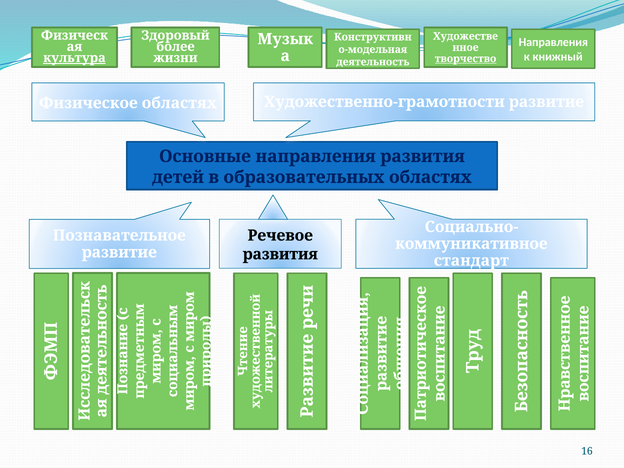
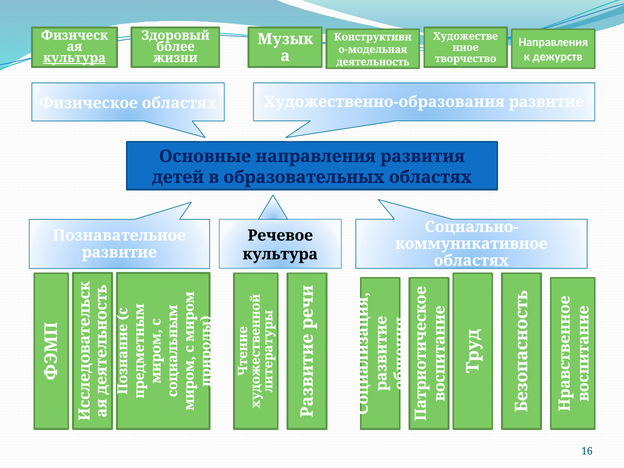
книжный: книжный -> дежурств (558, 57)
творчество underline: present -> none (466, 59)
Художественно-грамотности: Художественно-грамотности -> Художественно-образования (384, 102)
развития: развития -> культура (280, 254)
стандарт: стандарт -> областях (471, 261)
